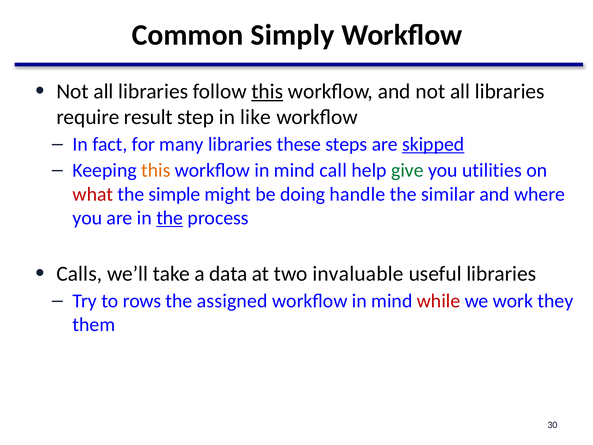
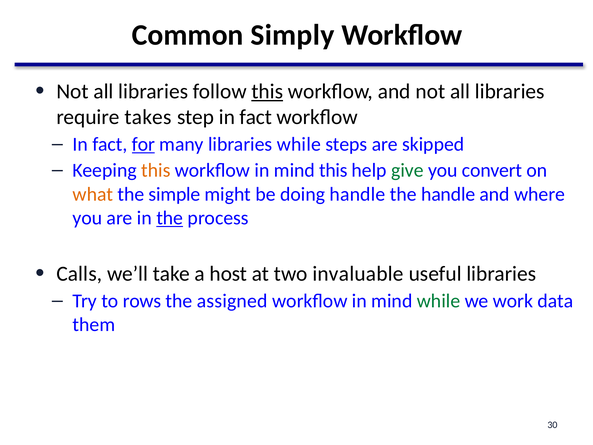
result: result -> takes (148, 117)
step in like: like -> fact (256, 117)
for underline: none -> present (143, 144)
libraries these: these -> while (299, 144)
skipped underline: present -> none (433, 144)
mind call: call -> this (333, 170)
utilities: utilities -> convert (492, 170)
what colour: red -> orange (93, 194)
the similar: similar -> handle (448, 194)
data: data -> host (228, 274)
while colour: red -> green (439, 301)
they: they -> data (555, 301)
